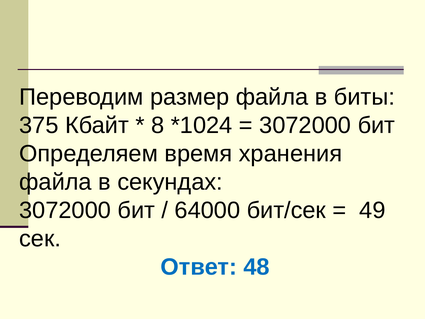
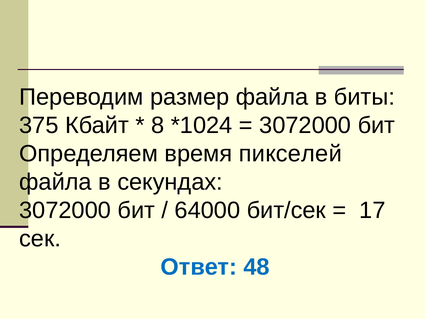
хранения: хранения -> пикселей (290, 154)
49: 49 -> 17 (372, 210)
